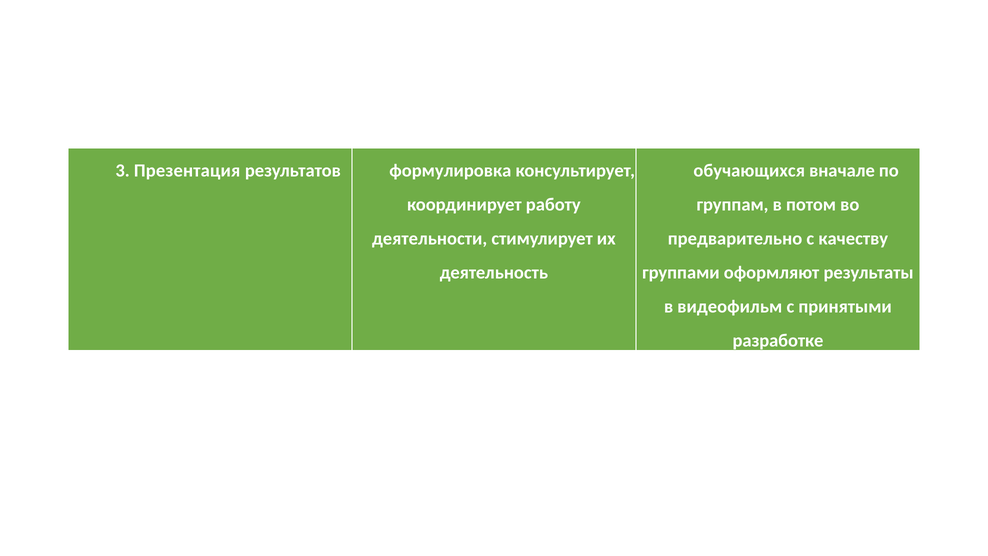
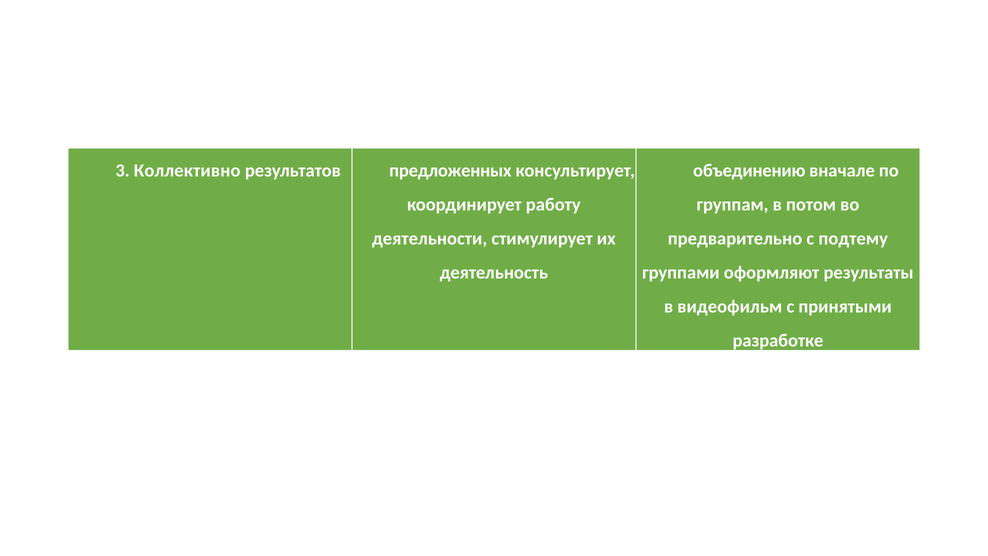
Презентация: Презентация -> Коллективно (187, 171)
формулировка: формулировка -> предложенных (450, 171)
обучающихся: обучающихся -> объединению (749, 171)
качеству: качеству -> подтему (853, 239)
